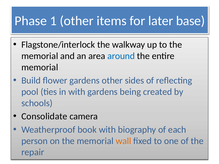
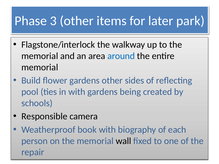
1: 1 -> 3 (53, 21)
base: base -> park (190, 21)
Consolidate: Consolidate -> Responsible (44, 117)
wall colour: orange -> black (123, 141)
